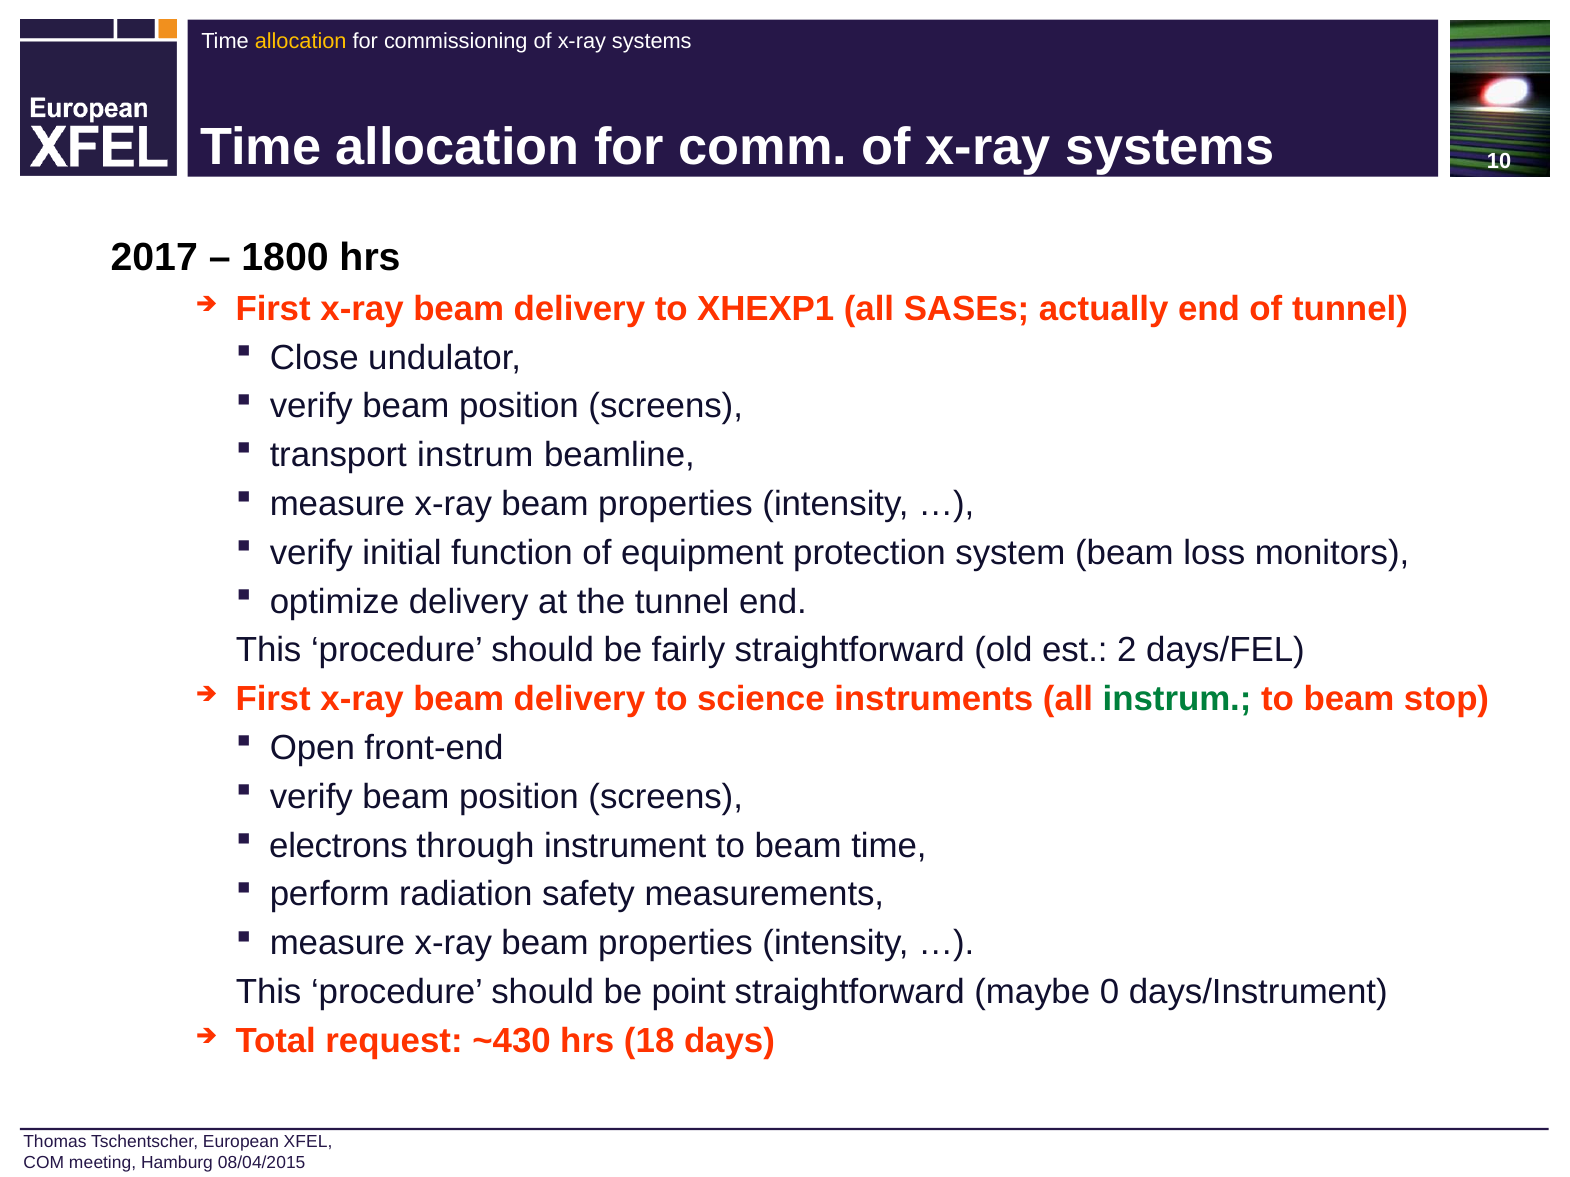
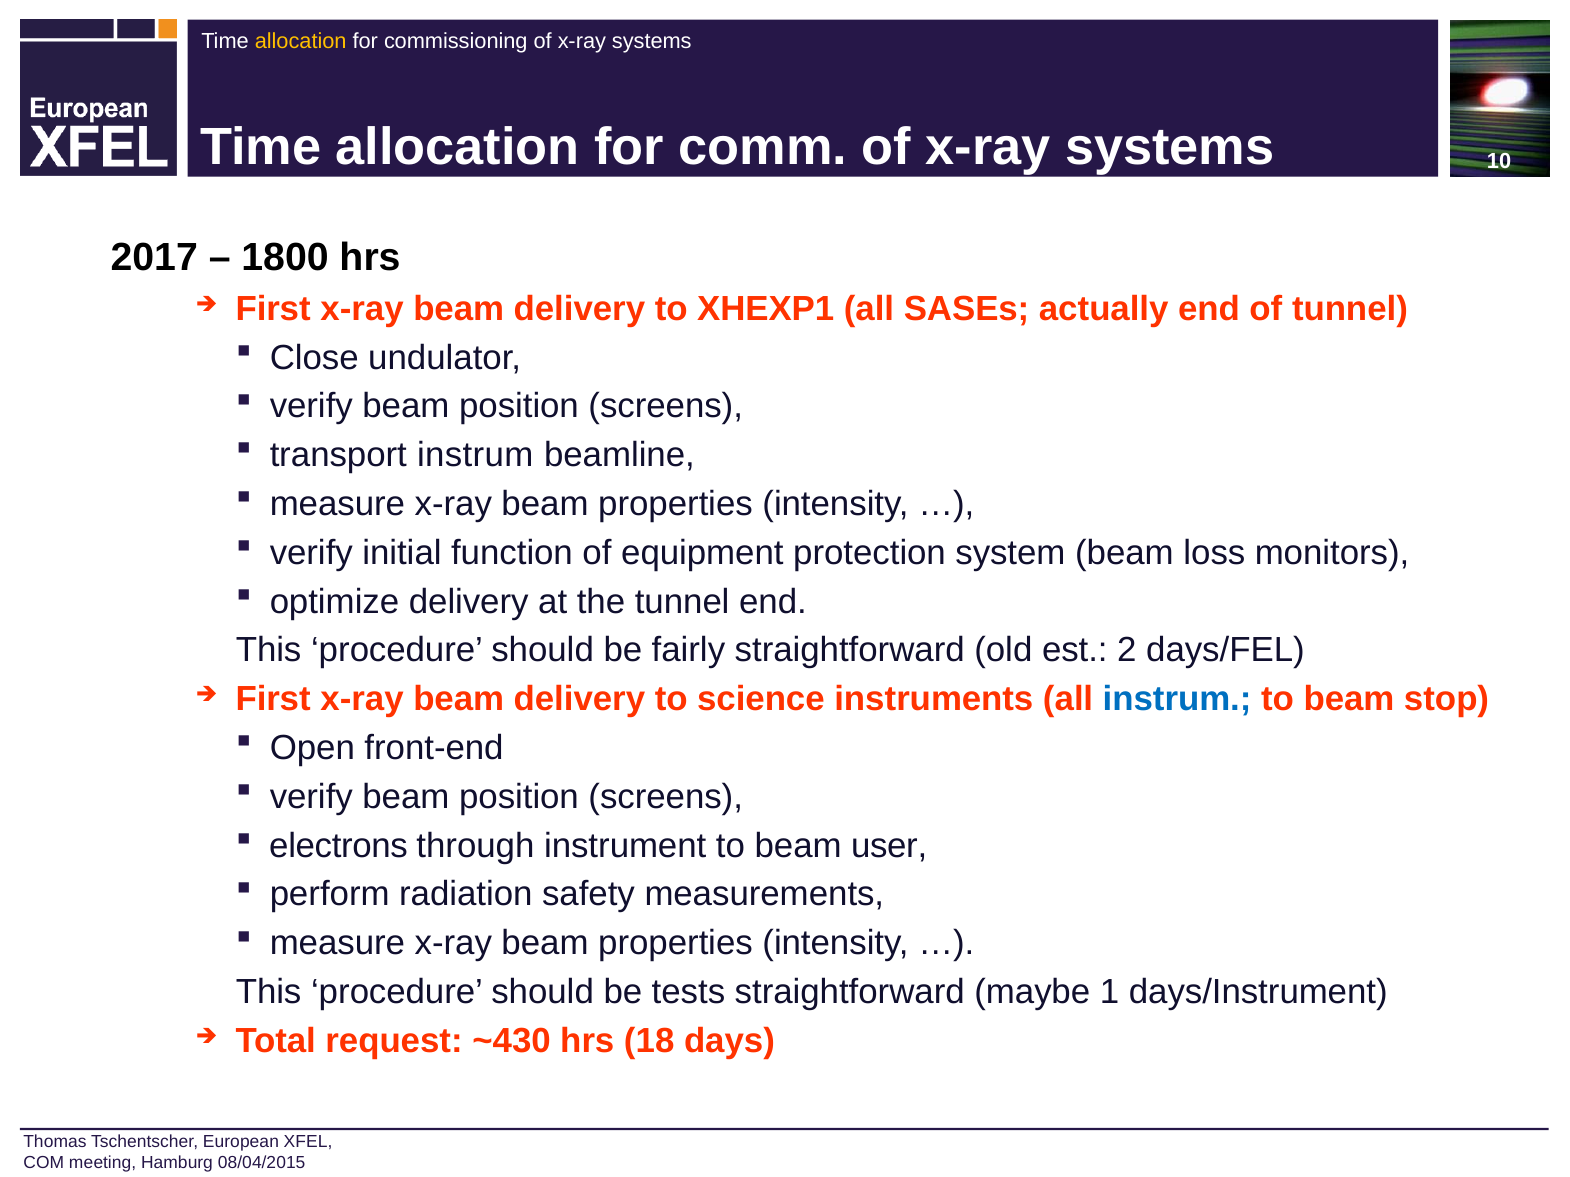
instrum colour: green -> blue (1177, 700)
beam time: time -> user (889, 846)
point: point -> tests (688, 992)
0: 0 -> 1 (1110, 992)
